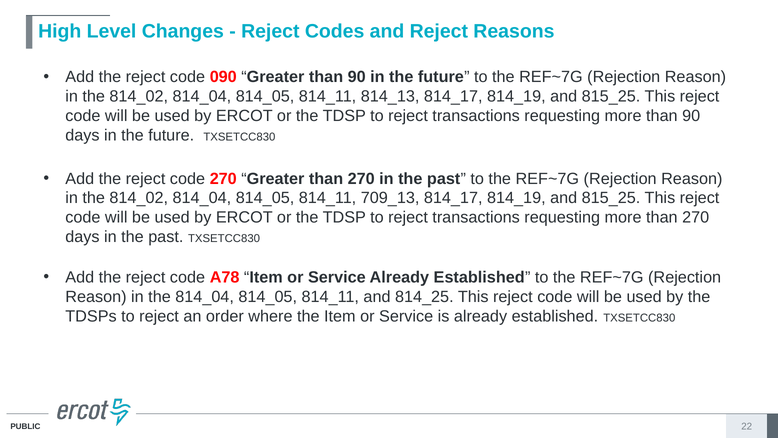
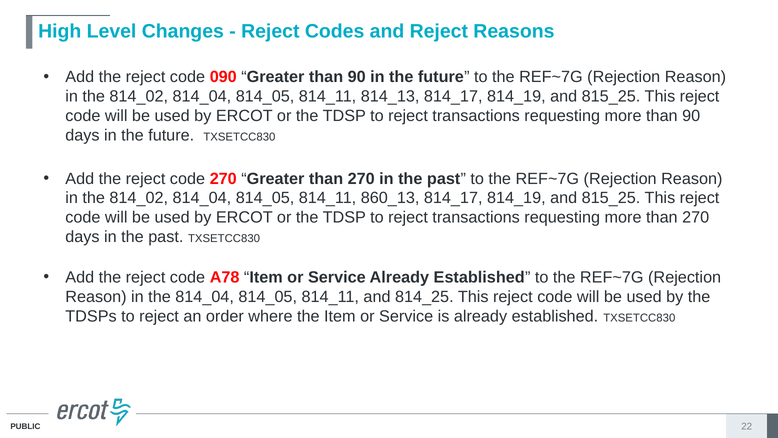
709_13: 709_13 -> 860_13 (390, 198)
